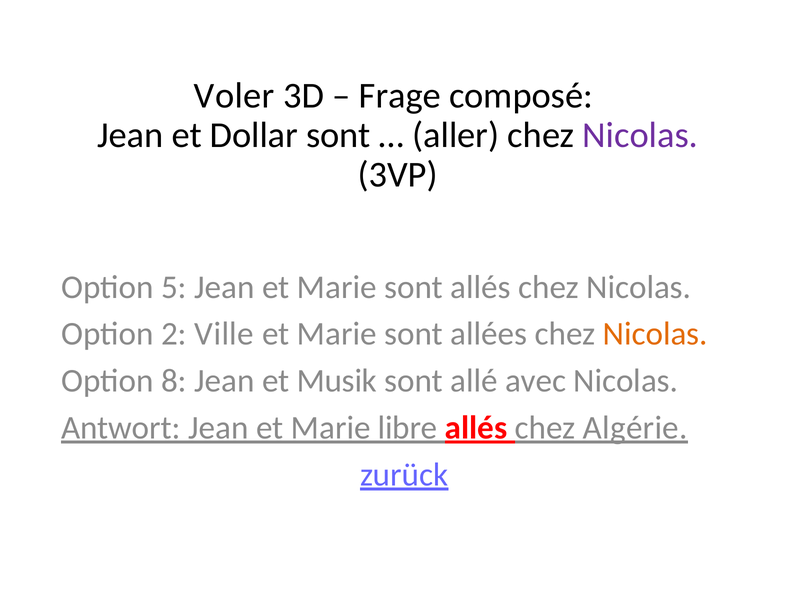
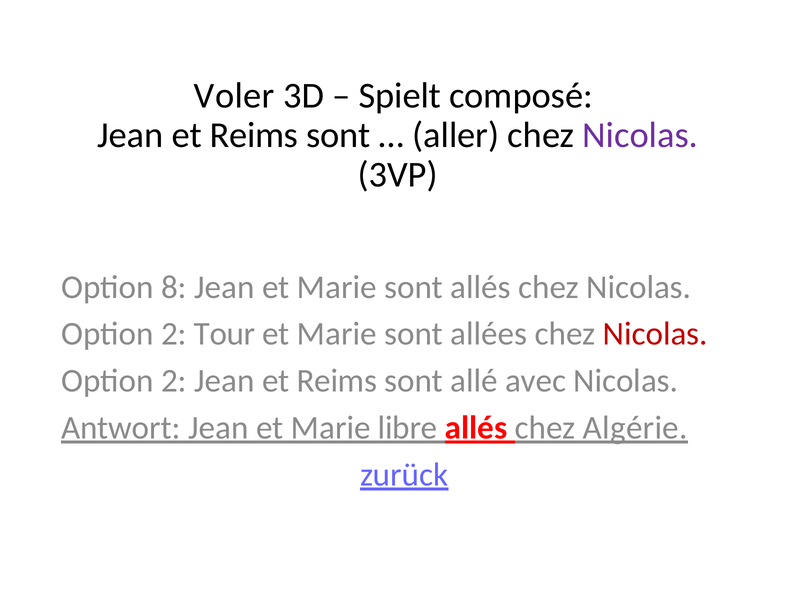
Frage: Frage -> Spielt (400, 96)
Dollar: Dollar -> Reims (254, 135)
5: 5 -> 8 (174, 287)
Ville: Ville -> Tour (225, 334)
Nicolas colour: orange -> red (655, 334)
8: 8 -> 2 (174, 381)
Musik: Musik -> Reims (337, 381)
